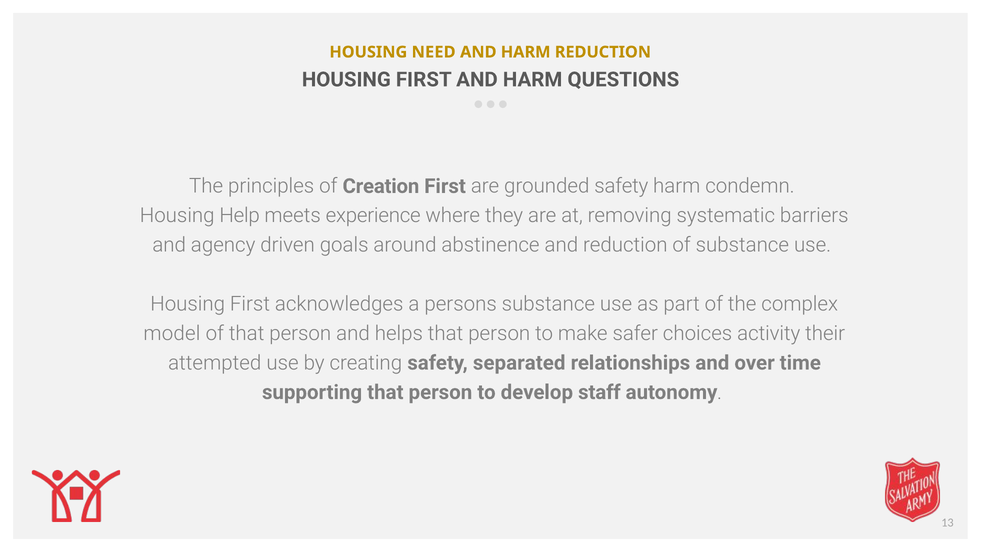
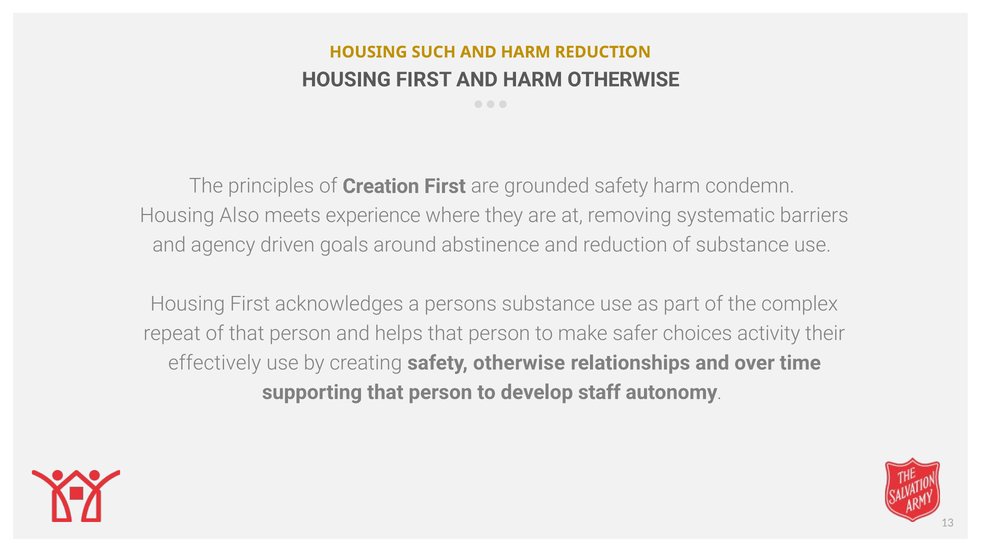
NEED: NEED -> SUCH (434, 52)
HARM QUESTIONS: QUESTIONS -> OTHERWISE (623, 80)
Help: Help -> Also (239, 216)
model: model -> repeat (172, 333)
attempted: attempted -> effectively (215, 363)
safety separated: separated -> otherwise (519, 363)
